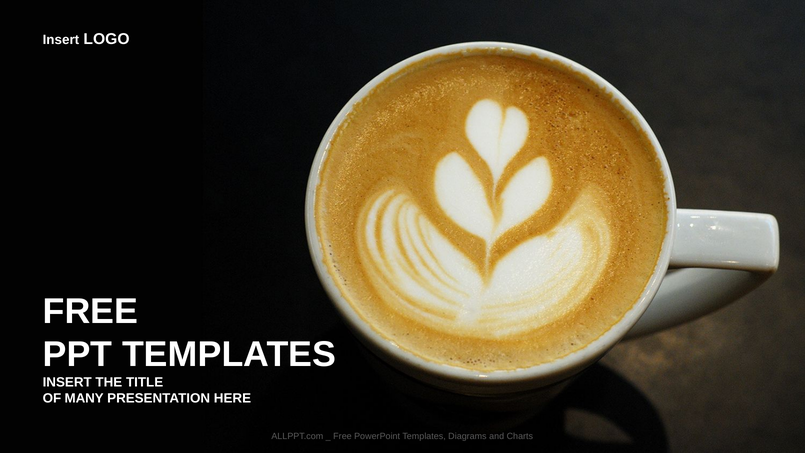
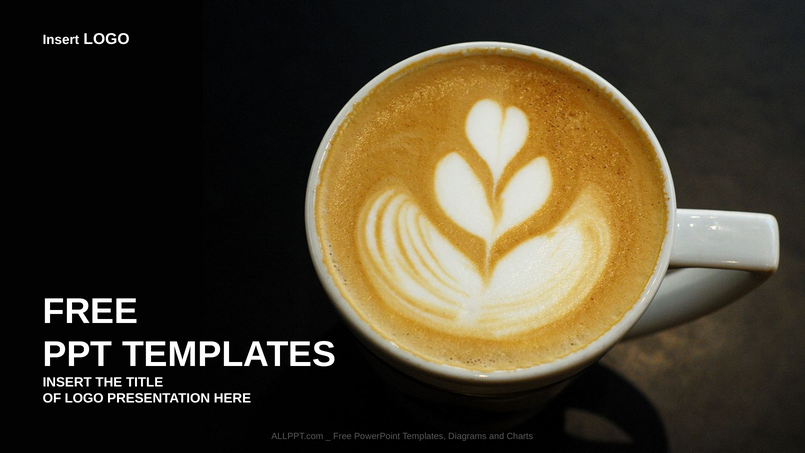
OF MANY: MANY -> LOGO (84, 398)
